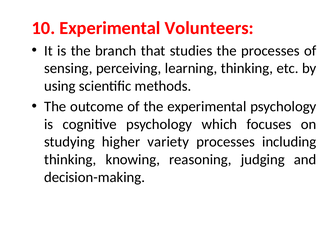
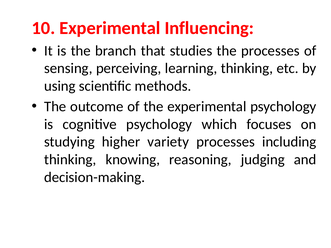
Volunteers: Volunteers -> Influencing (209, 28)
